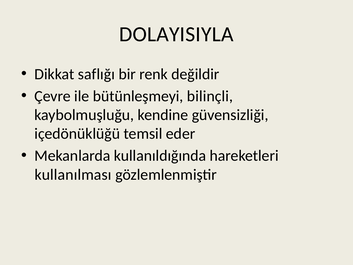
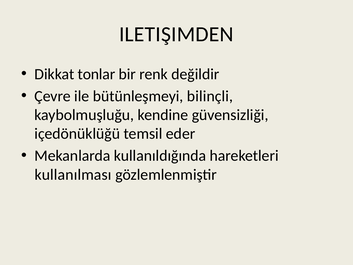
DOLAYISIYLA: DOLAYISIYLA -> ILETIŞIMDEN (176, 34)
saflığı: saflığı -> tonlar (96, 74)
